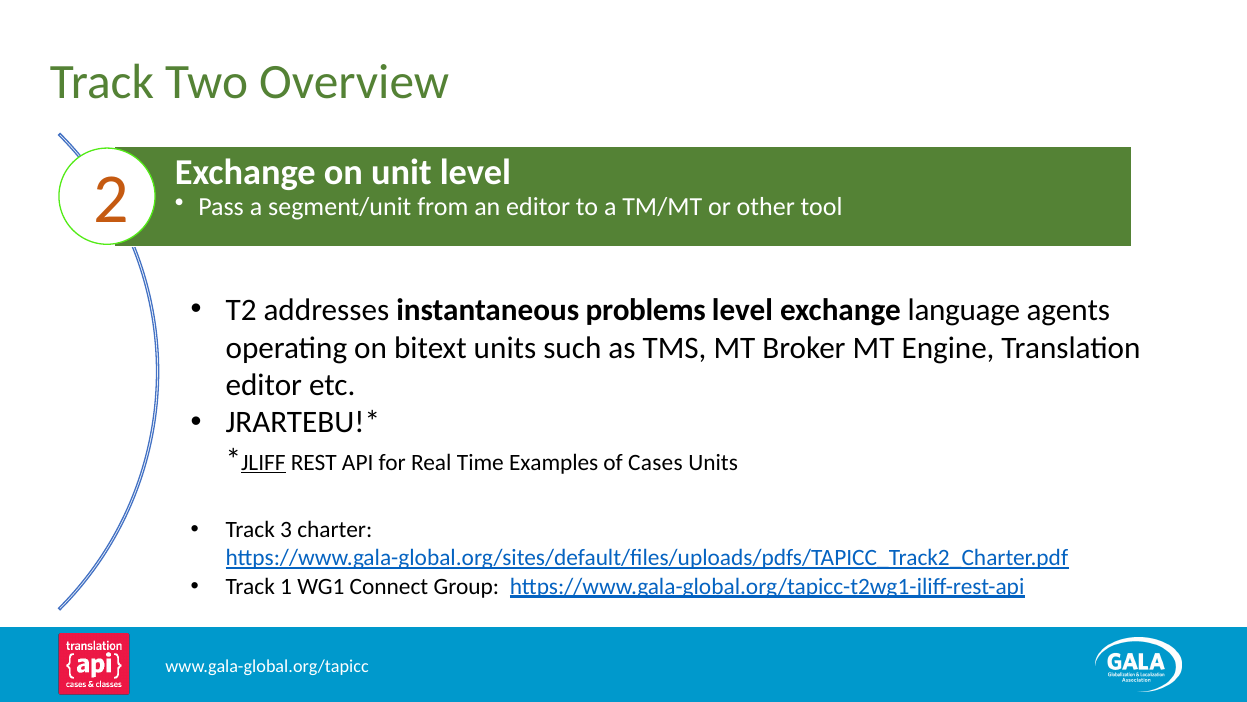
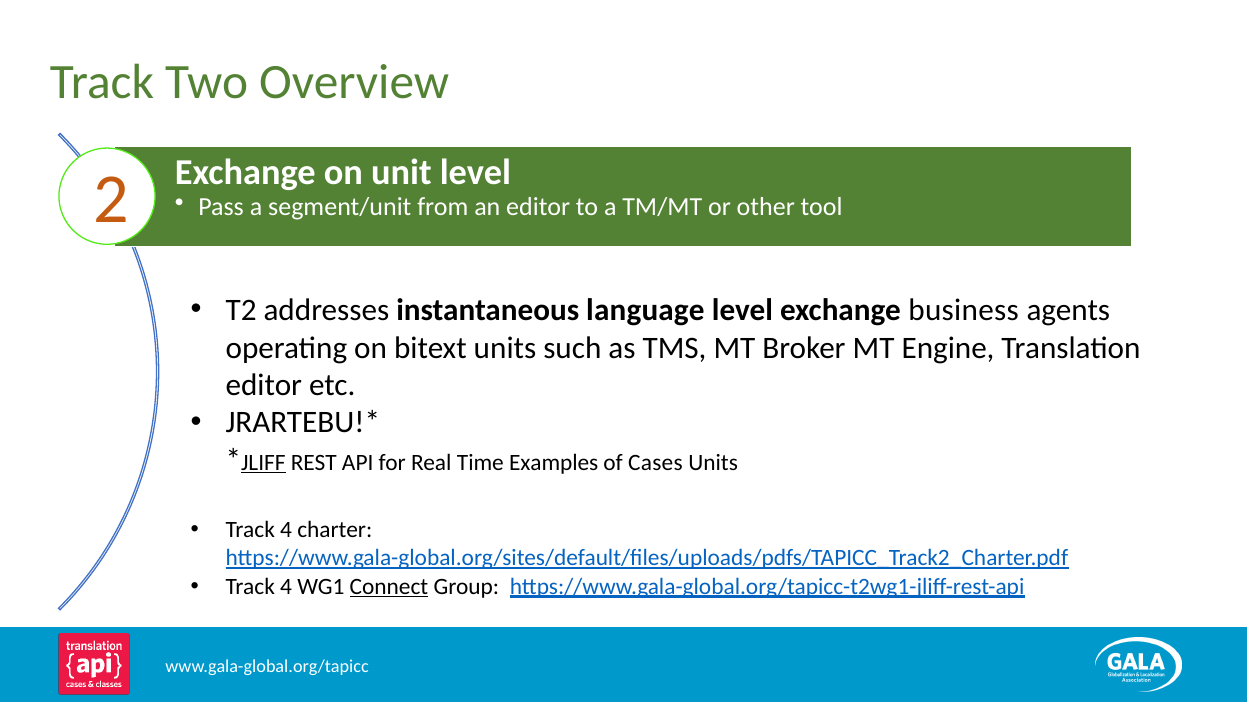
problems: problems -> language (645, 310)
language: language -> business (964, 310)
3: 3 -> 4 (286, 529)
1: 1 -> 4 (286, 586)
Connect underline: none -> present (389, 586)
